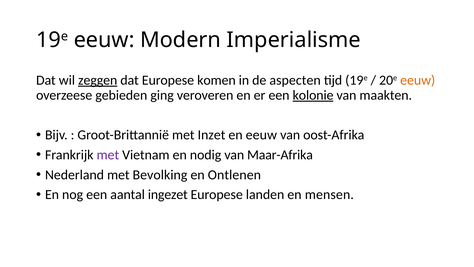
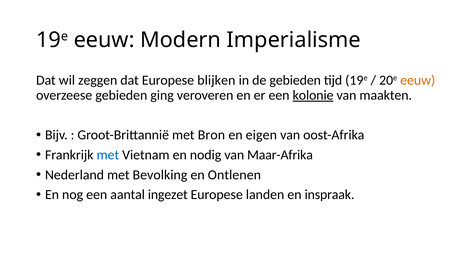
zeggen underline: present -> none (98, 80)
komen: komen -> blijken (216, 80)
de aspecten: aspecten -> gebieden (295, 80)
Inzet: Inzet -> Bron (211, 135)
en eeuw: eeuw -> eigen (261, 135)
met colour: purple -> blue (108, 155)
mensen: mensen -> inspraak (330, 194)
